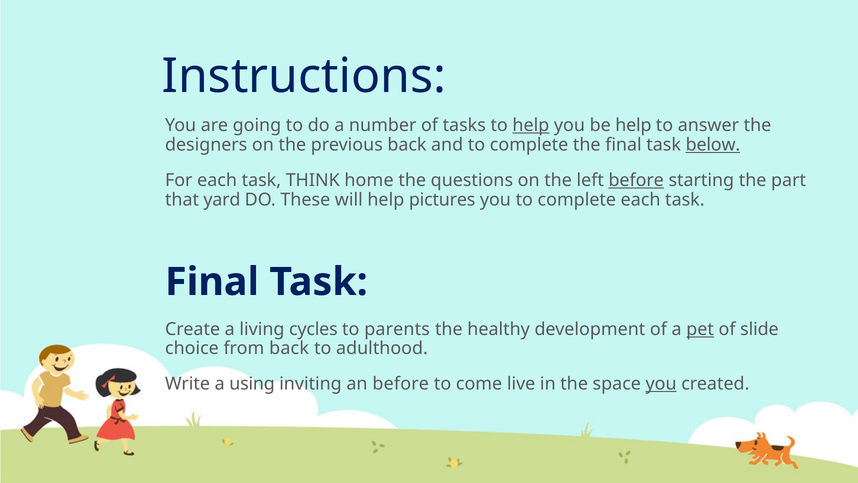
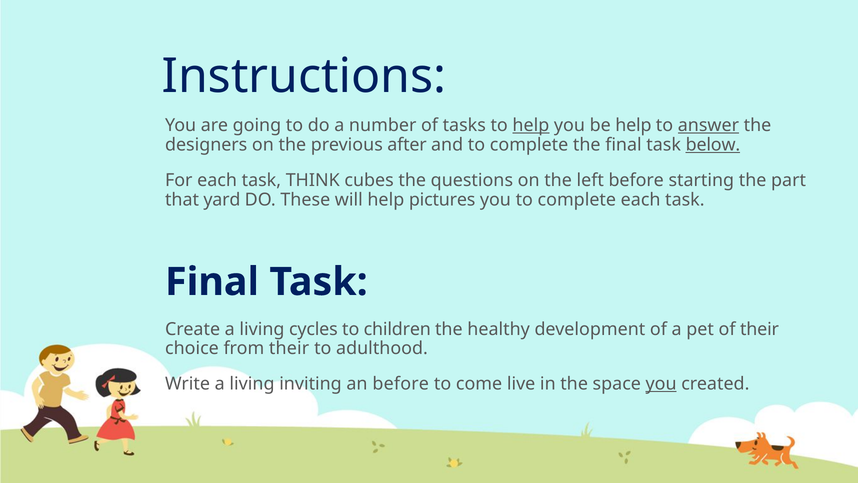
answer underline: none -> present (708, 125)
previous back: back -> after (407, 145)
home: home -> cubes (369, 180)
before underline: present -> none (636, 180)
parents: parents -> children (397, 329)
pet underline: present -> none (700, 329)
of slide: slide -> their (760, 329)
from back: back -> their (289, 348)
Write a using: using -> living (252, 384)
